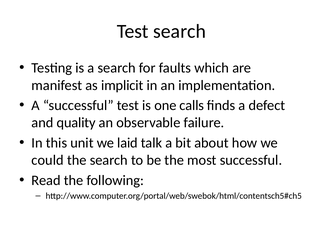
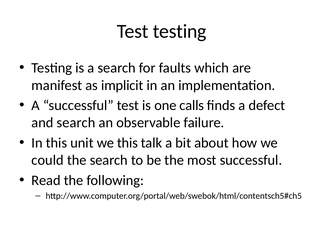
Test search: search -> testing (180, 31)
and quality: quality -> search (76, 122)
we laid: laid -> this (127, 142)
